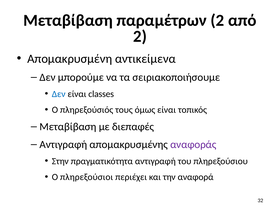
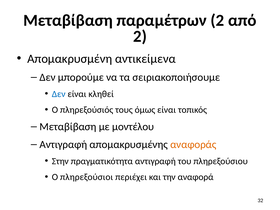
classes: classes -> κληθεί (101, 94)
διεπαφές: διεπαφές -> μοντέλου (133, 127)
αναφοράς colour: purple -> orange (193, 144)
